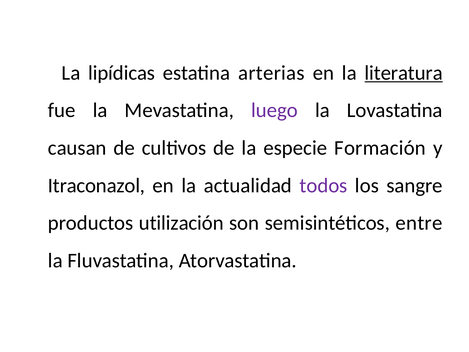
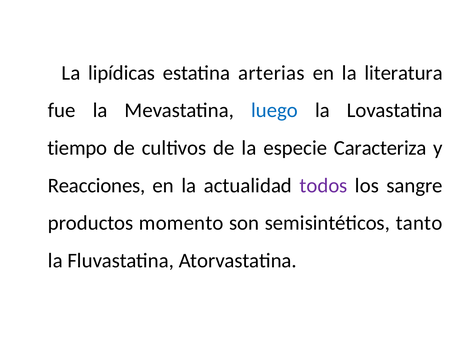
literatura underline: present -> none (404, 73)
luego colour: purple -> blue (274, 110)
causan: causan -> tiempo (77, 148)
Formación: Formación -> Caracteriza (380, 148)
Itraconazol: Itraconazol -> Reacciones (97, 185)
utilización: utilización -> momento (181, 223)
entre: entre -> tanto (419, 223)
